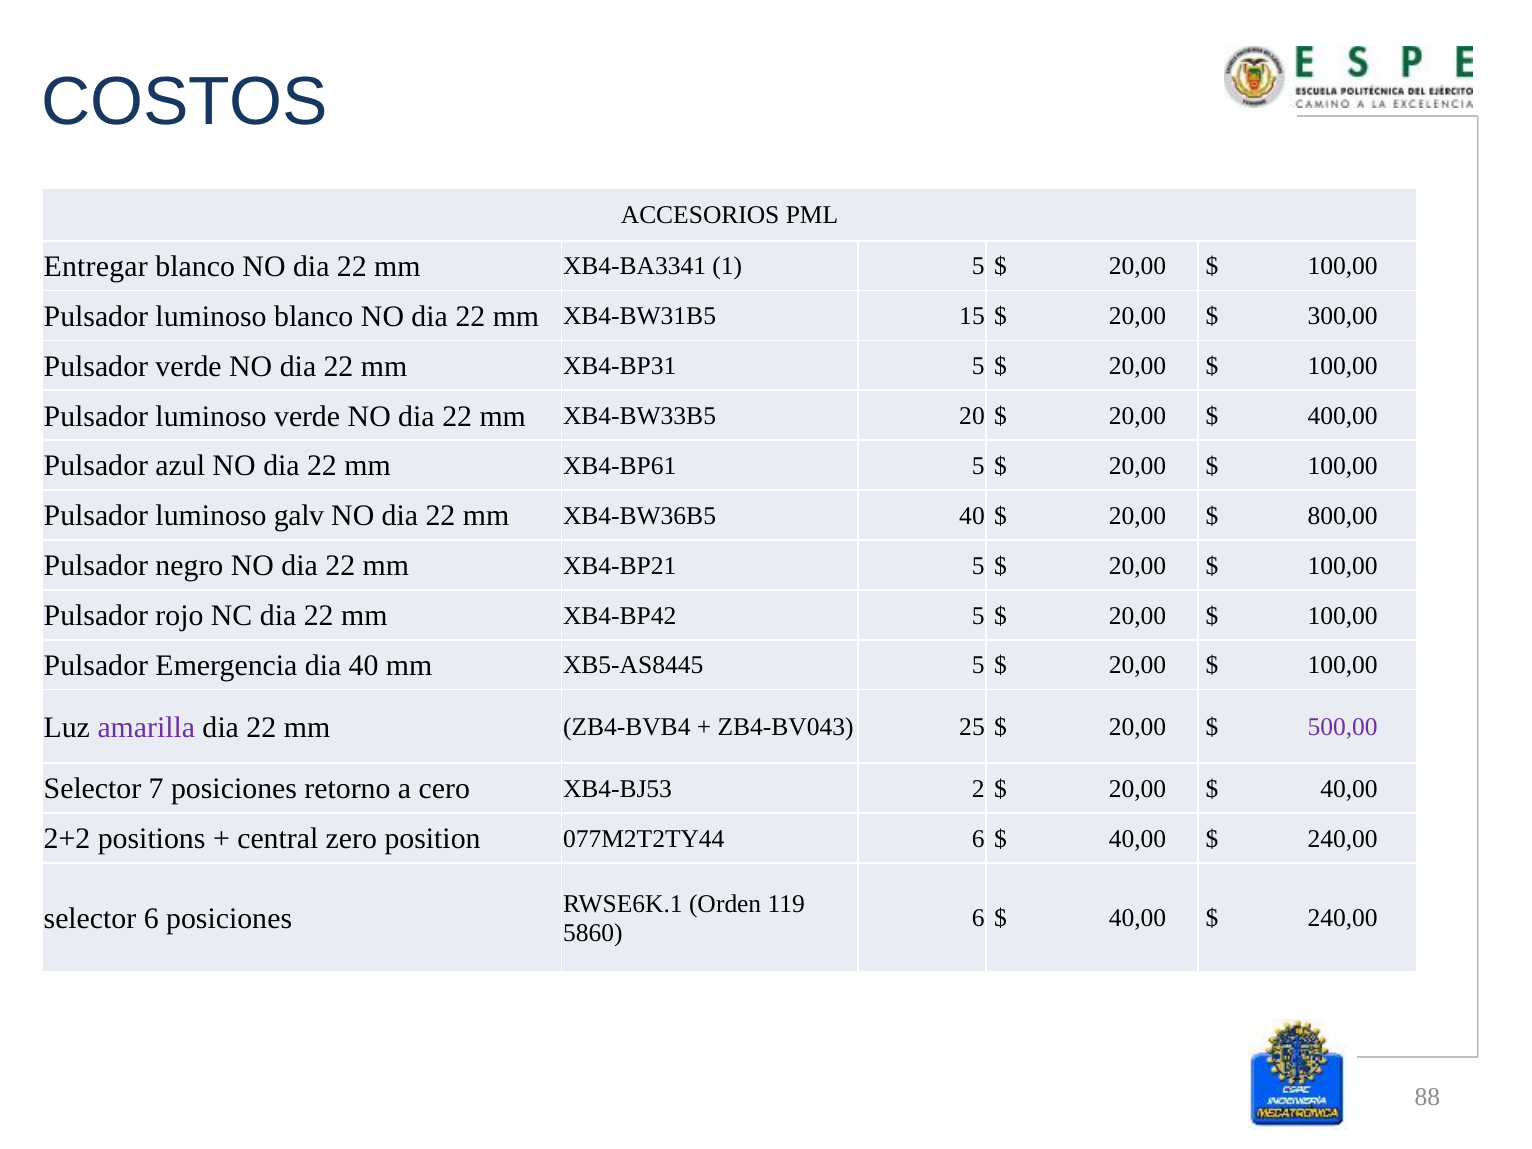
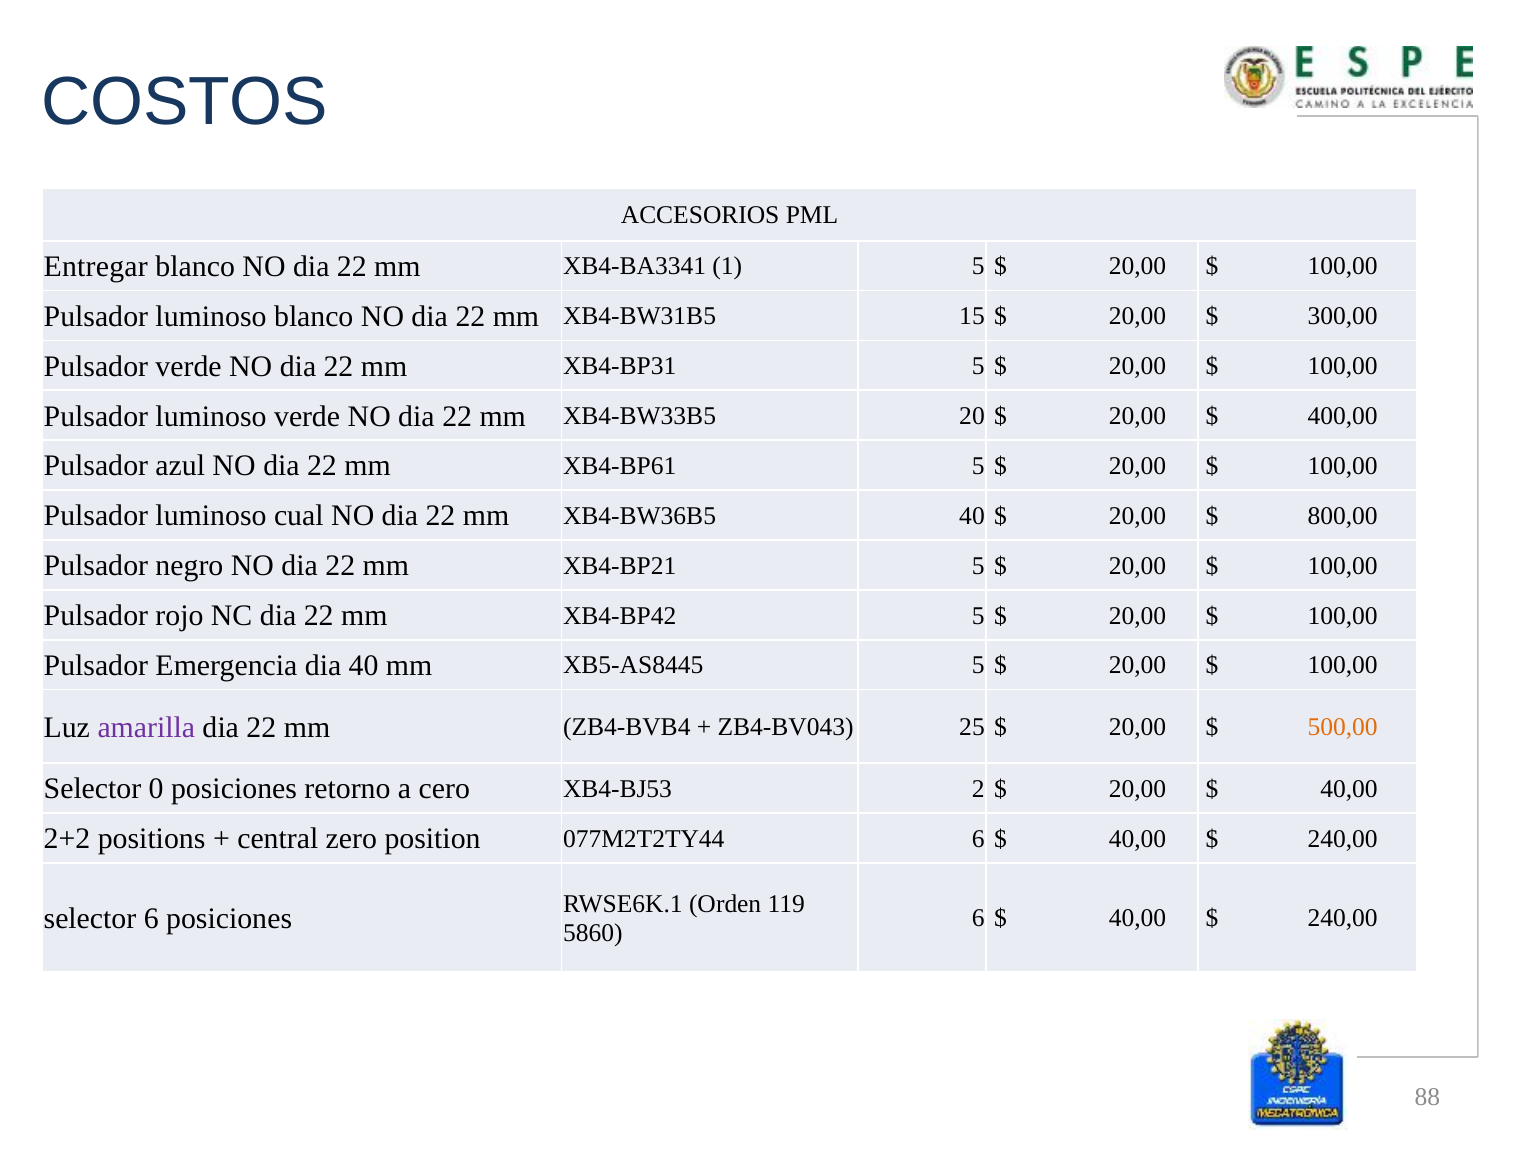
galv: galv -> cual (299, 516)
500,00 colour: purple -> orange (1343, 727)
7: 7 -> 0 (156, 789)
